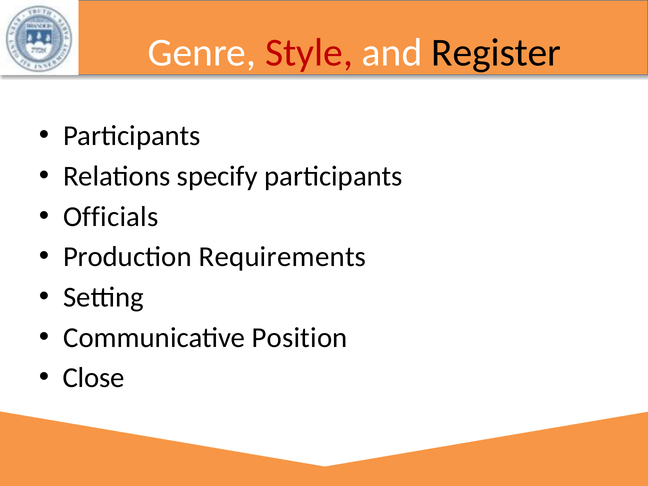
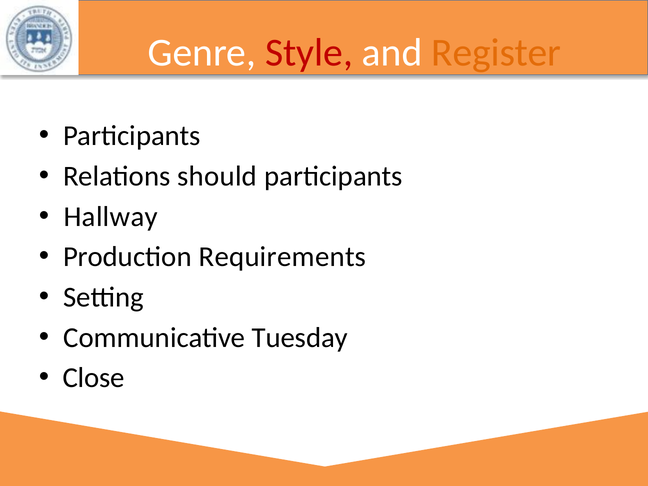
Register colour: black -> orange (496, 53)
specify: specify -> should (217, 176)
Officials: Officials -> Hallway (111, 217)
Position: Position -> Tuesday (300, 338)
